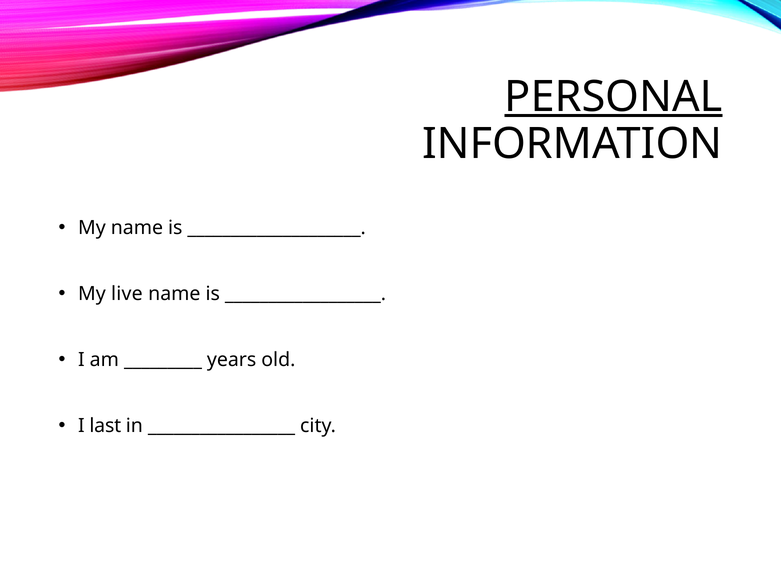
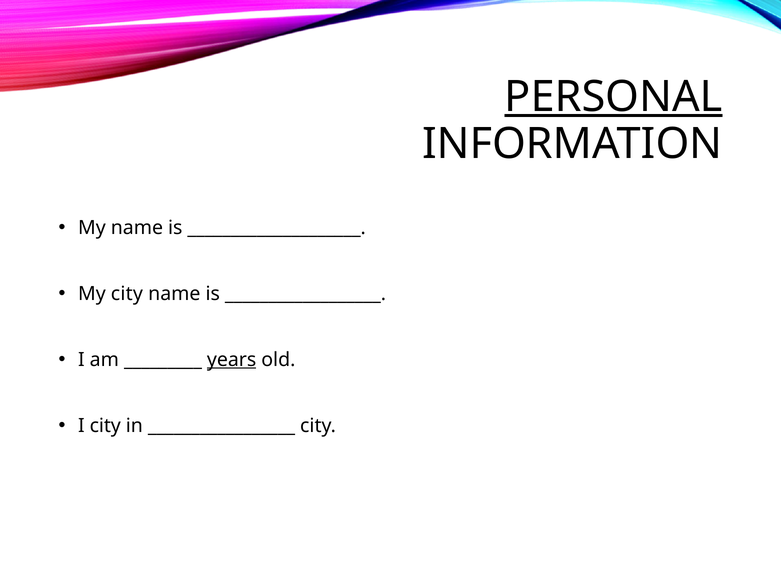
My live: live -> city (127, 294)
years underline: none -> present (232, 360)
I last: last -> city (105, 425)
